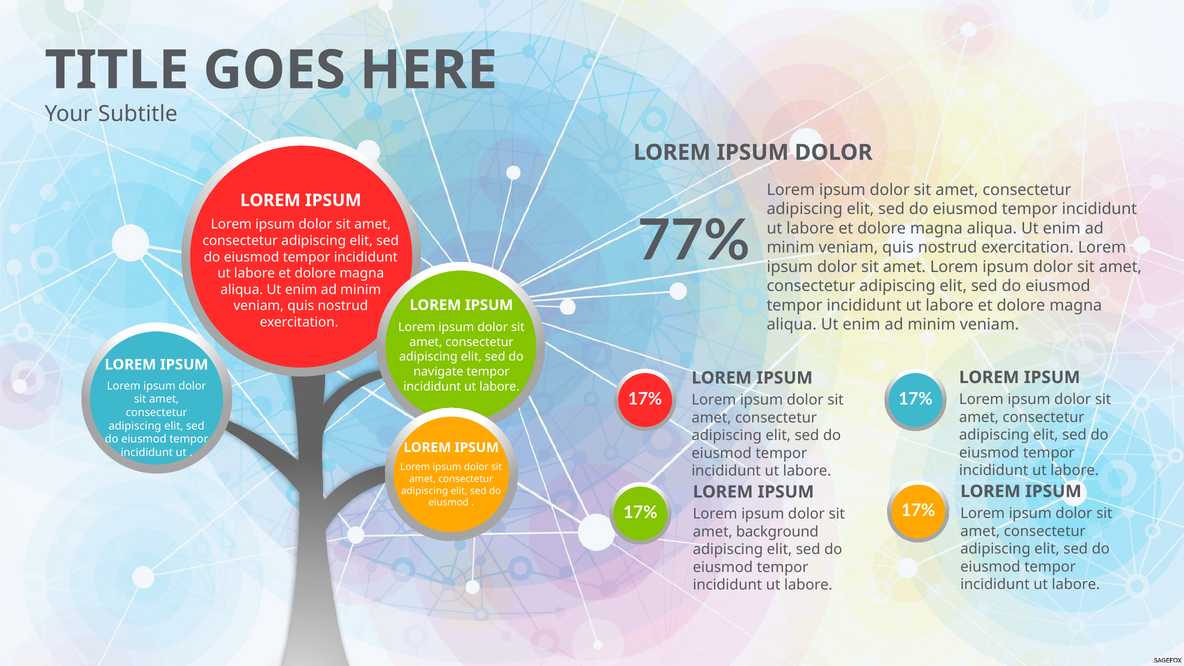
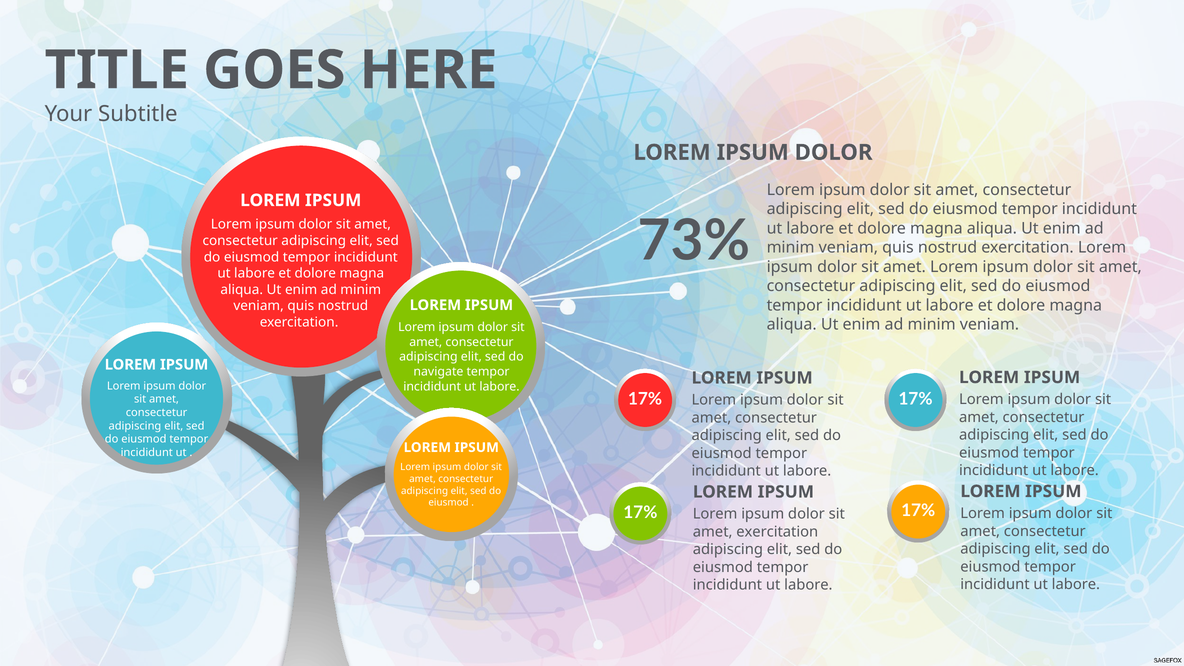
77%: 77% -> 73% (694, 241)
amet background: background -> exercitation (777, 532)
